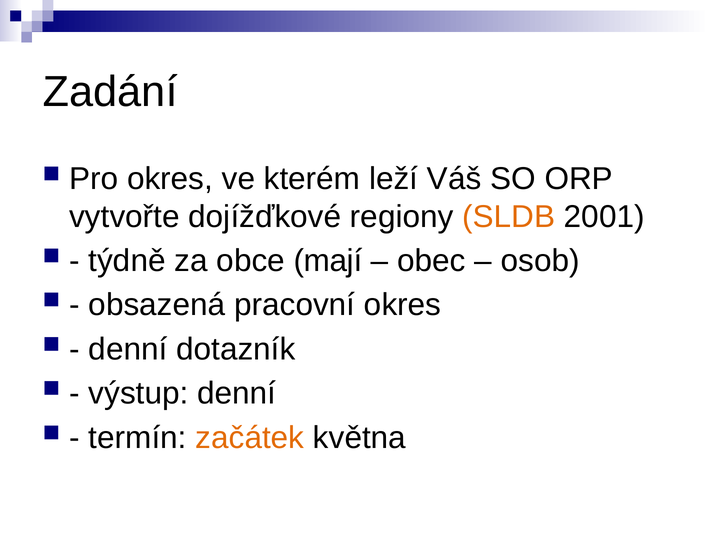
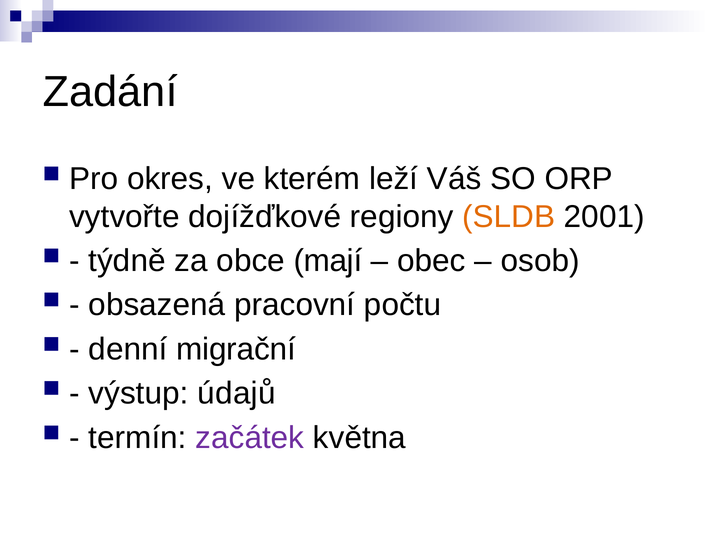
pracovní okres: okres -> počtu (403, 305)
dotazník: dotazník -> migrační (236, 349)
výstup denní: denní -> údajů (237, 393)
začátek colour: orange -> purple (250, 437)
